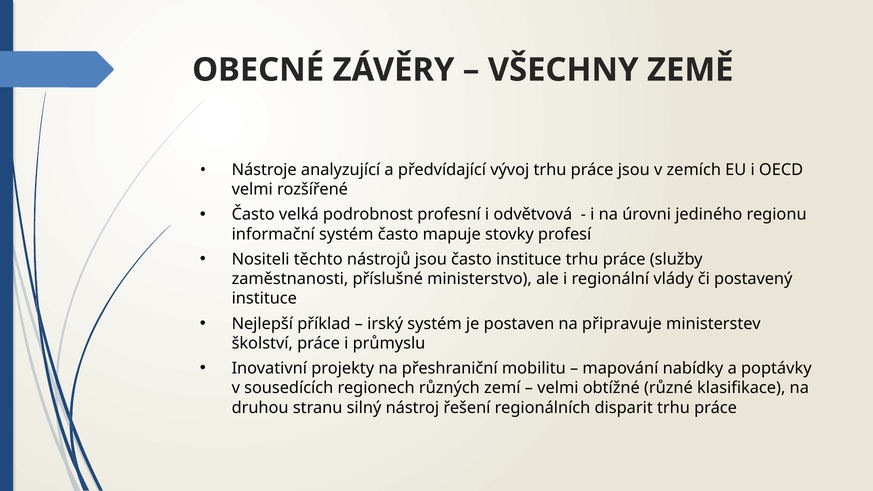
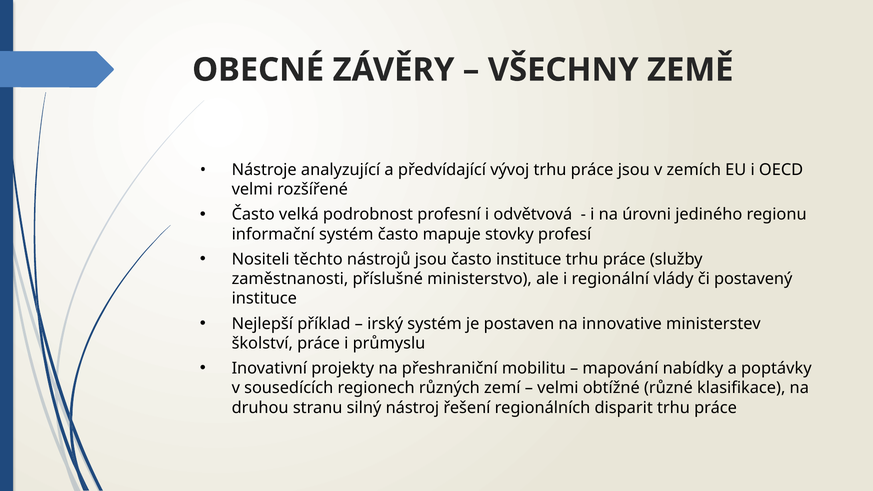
připravuje: připravuje -> innovative (622, 324)
